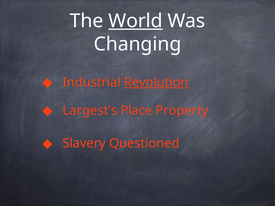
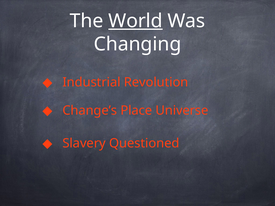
Revolution underline: present -> none (156, 82)
Largest’s: Largest’s -> Change’s (90, 111)
Property: Property -> Universe (182, 111)
